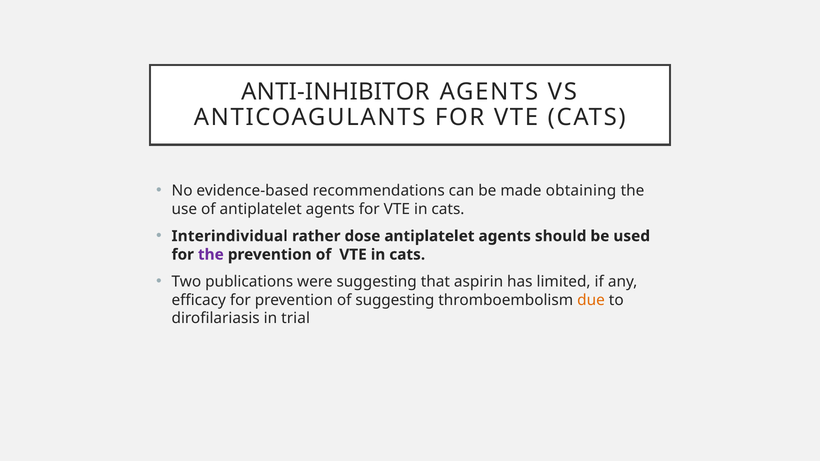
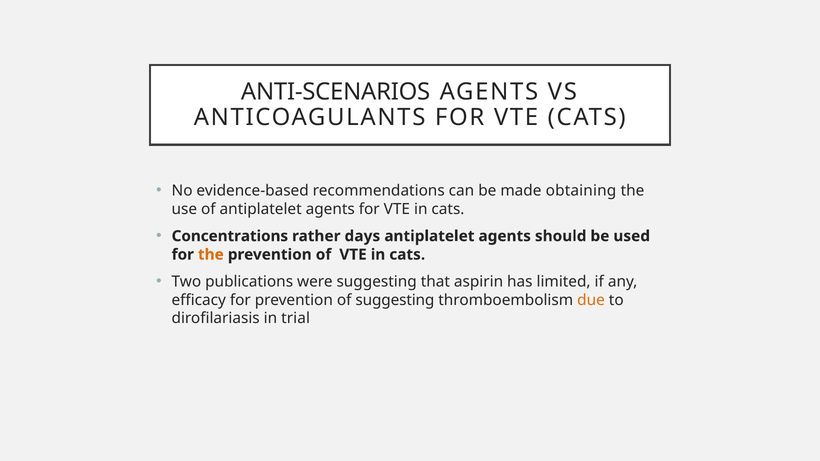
ANTI-INHIBITOR: ANTI-INHIBITOR -> ANTI-SCENARIOS (336, 92)
Interindividual: Interindividual -> Concentrations (230, 236)
dose: dose -> days (362, 236)
the colour: purple -> orange (211, 255)
